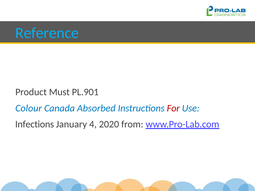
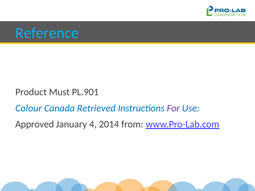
Absorbed: Absorbed -> Retrieved (96, 108)
For colour: red -> purple (173, 108)
Infections: Infections -> Approved (35, 124)
2020: 2020 -> 2014 (109, 124)
